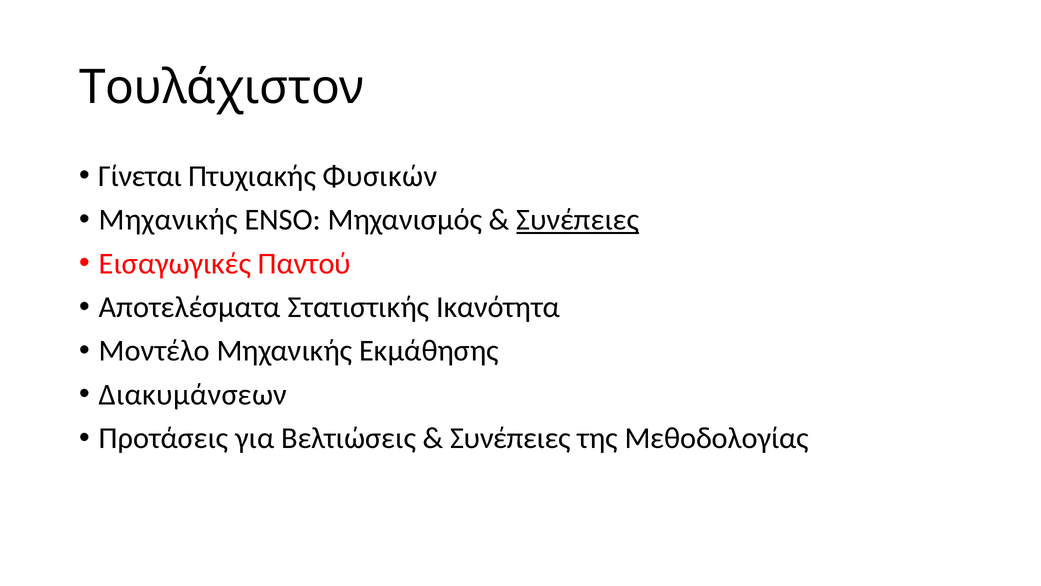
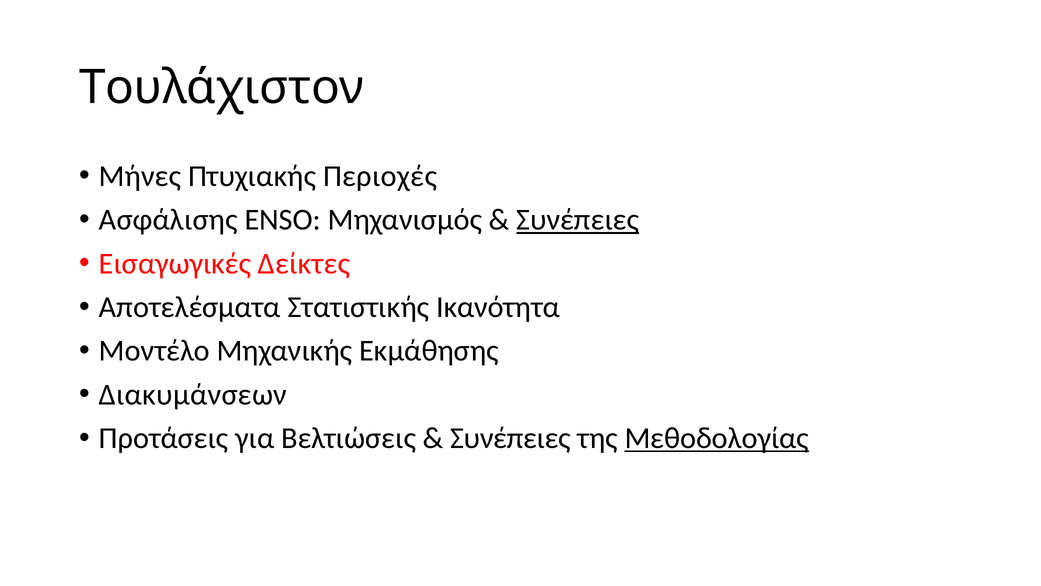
Γίνεται: Γίνεται -> Μήνες (140, 176)
Φυσικών: Φυσικών -> Περιοχές (380, 176)
Μηχανικής: Μηχανικής -> Ασφάλισης (168, 220)
Παντού: Παντού -> Δείκτες (304, 263)
Μεθοδολογίας underline: none -> present (717, 438)
